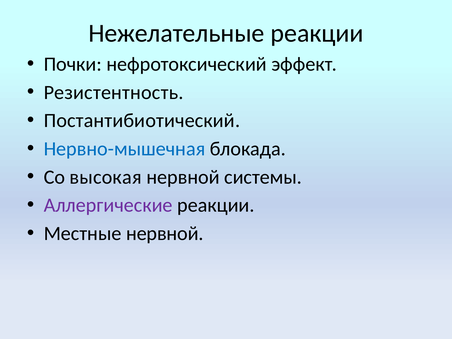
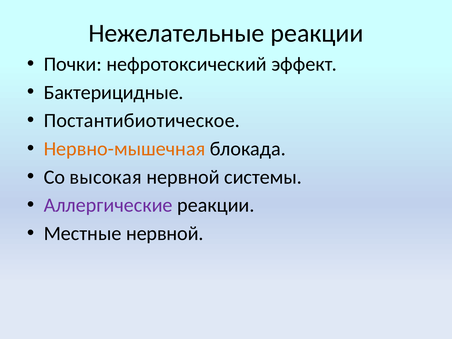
Резистентность: Резистентность -> Бактерицидные (114, 92)
Постантибиотический: Постантибиотический -> Постантибиотическое (142, 121)
Нервно-мышечная colour: blue -> orange (125, 149)
